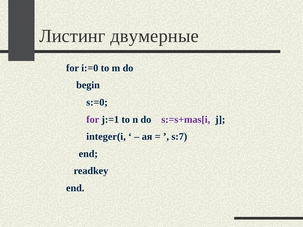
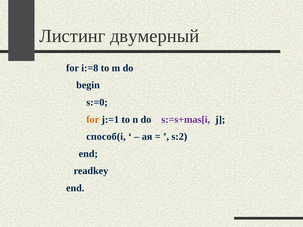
двумерные: двумерные -> двумерный (155, 36)
i:=0: i:=0 -> i:=8 (90, 68)
for colour: purple -> orange (93, 120)
integer(i: integer(i -> способ(i (106, 137)
s:7: s:7 -> s:2 (179, 137)
